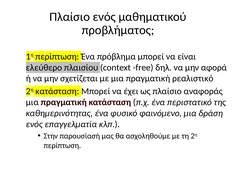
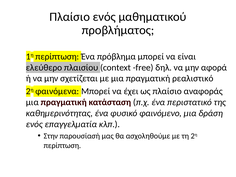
2η κατάσταση: κατάσταση -> φαινόμενα (57, 91)
